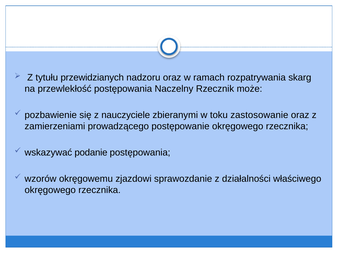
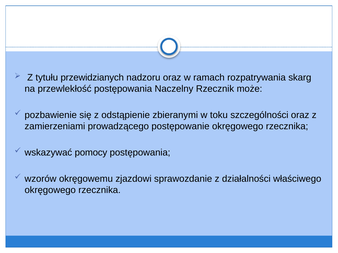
nauczyciele: nauczyciele -> odstąpienie (126, 115)
zastosowanie: zastosowanie -> szczególności (259, 115)
podanie: podanie -> pomocy (91, 153)
